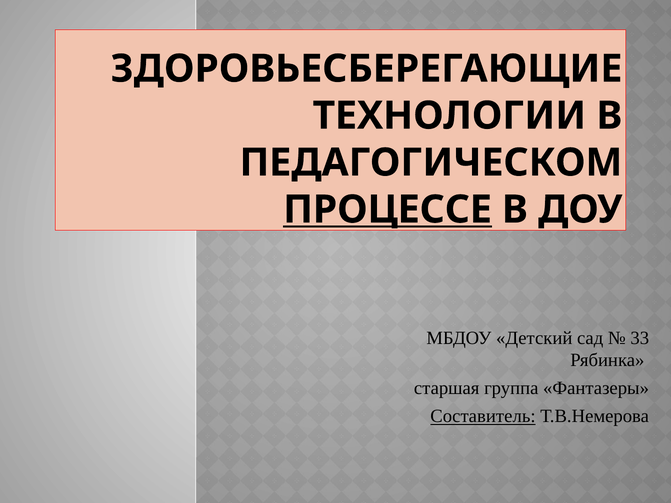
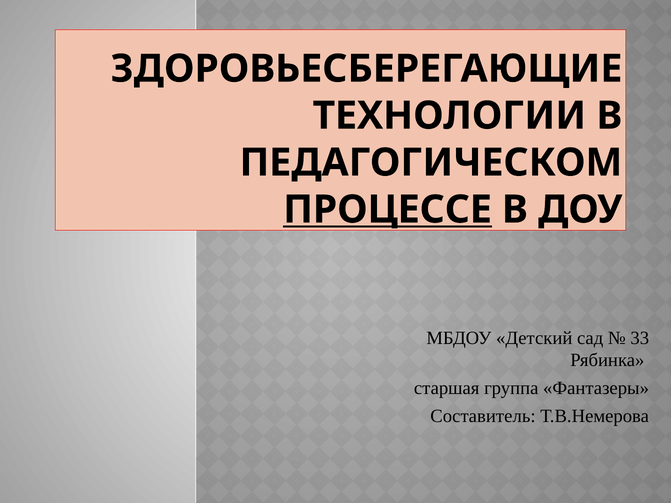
Составитель underline: present -> none (483, 417)
